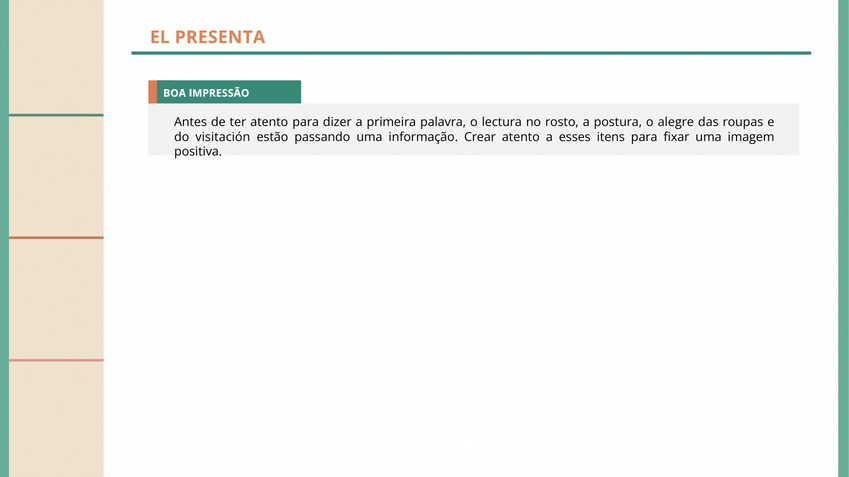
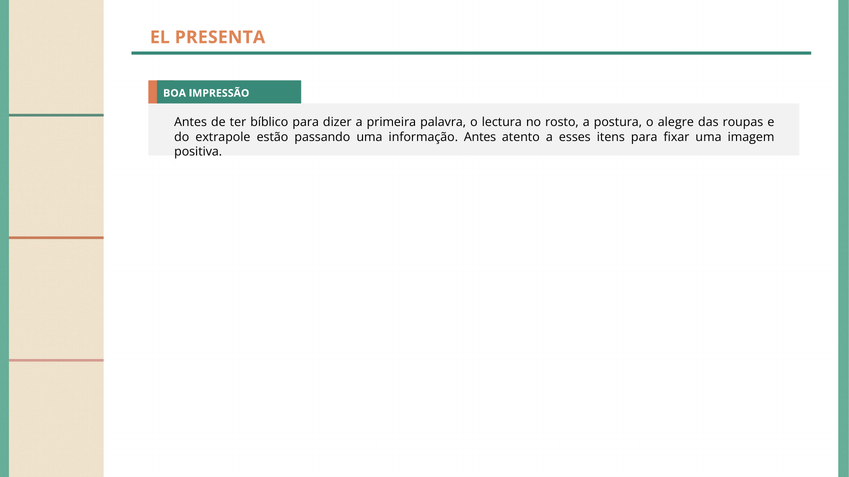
ter atento: atento -> bíblico (269, 122)
visitación: visitación -> extrapole (223, 137)
informação Crear: Crear -> Antes (480, 137)
